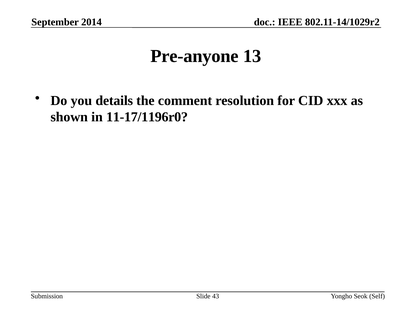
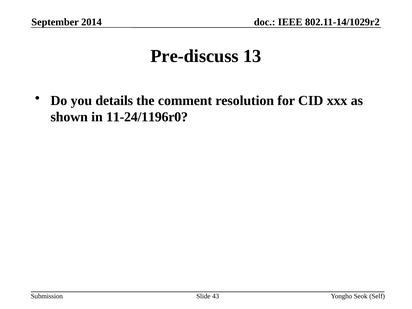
Pre-anyone: Pre-anyone -> Pre-discuss (195, 56)
11-17/1196r0: 11-17/1196r0 -> 11-24/1196r0 (147, 117)
